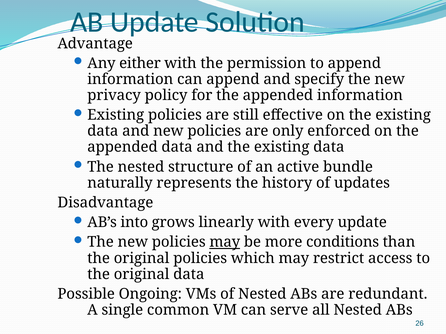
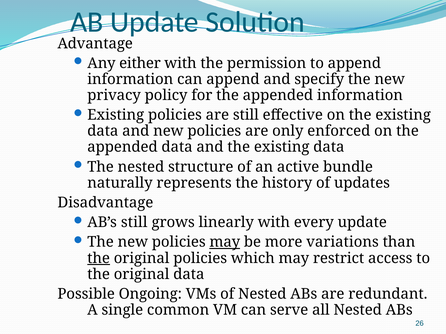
AB’s into: into -> still (134, 223)
conditions: conditions -> variations (343, 242)
the underline: none -> present (99, 258)
